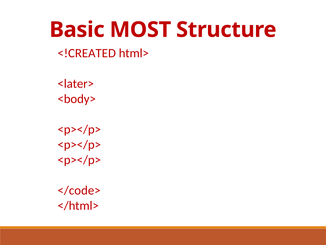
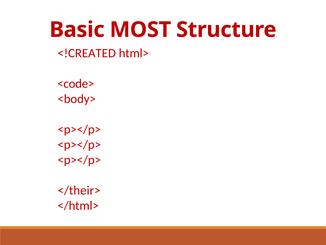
<later>: <later> -> <code> (76, 83)
</code>: </code> -> </their> (79, 190)
